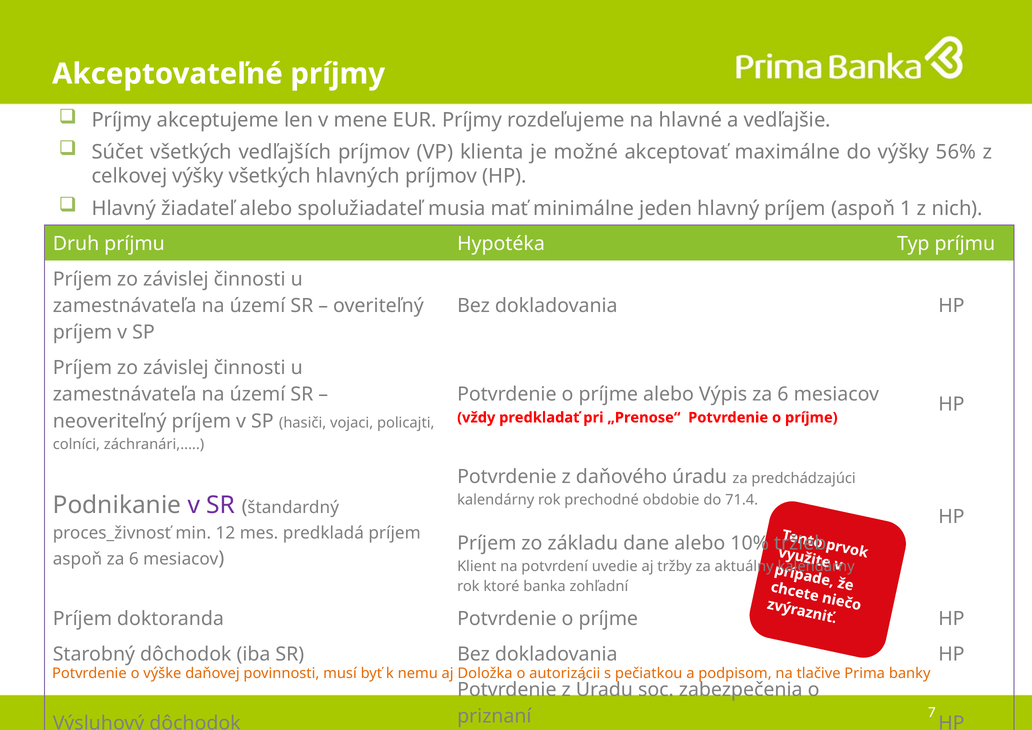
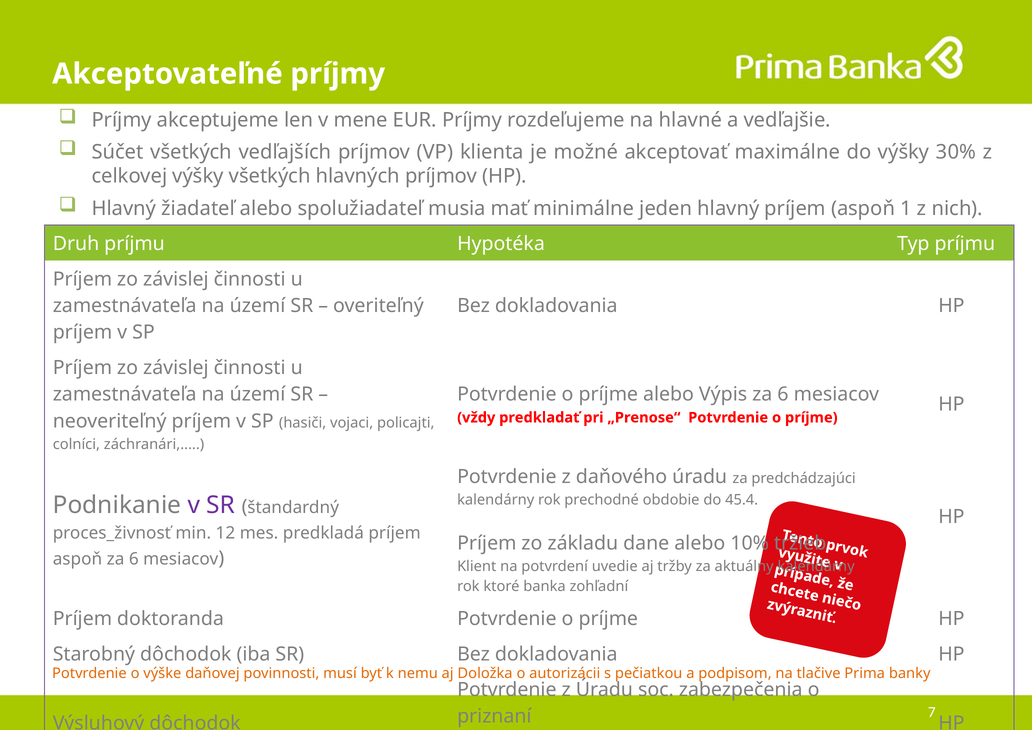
56%: 56% -> 30% (956, 152)
71.4: 71.4 -> 45.4 (742, 499)
